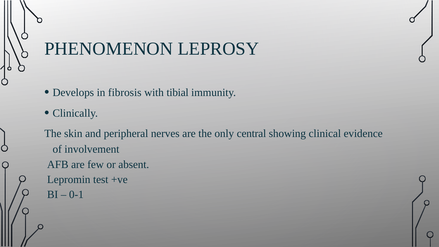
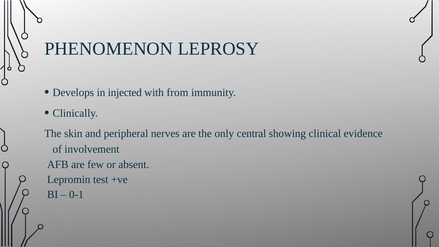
fibrosis: fibrosis -> injected (125, 93)
tibial: tibial -> from (177, 93)
